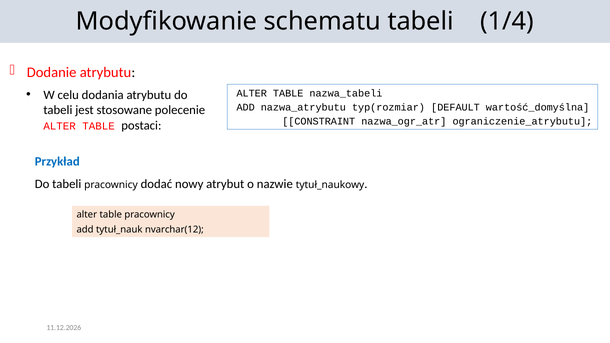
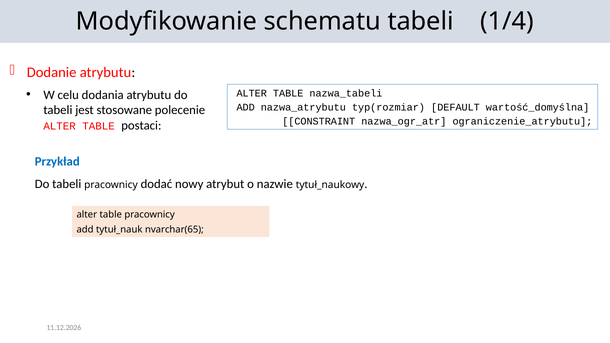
nvarchar(12: nvarchar(12 -> nvarchar(65 (174, 230)
